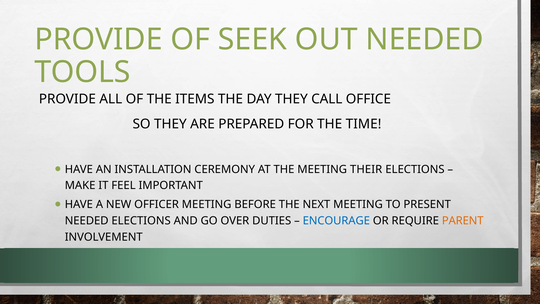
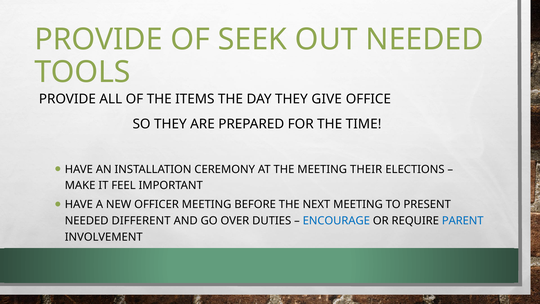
CALL: CALL -> GIVE (327, 99)
NEEDED ELECTIONS: ELECTIONS -> DIFFERENT (141, 221)
PARENT colour: orange -> blue (463, 221)
